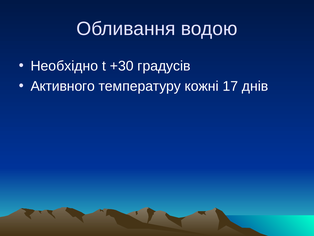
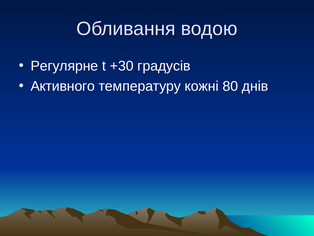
Необхідно: Необхідно -> Регулярне (64, 66)
17: 17 -> 80 (230, 86)
